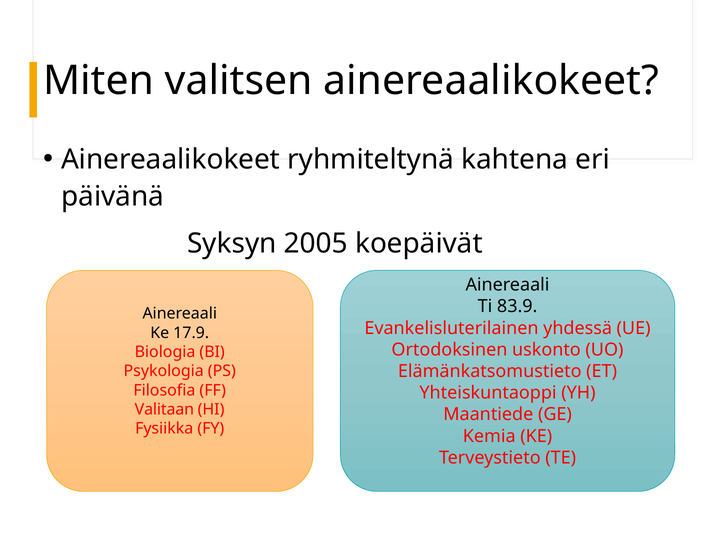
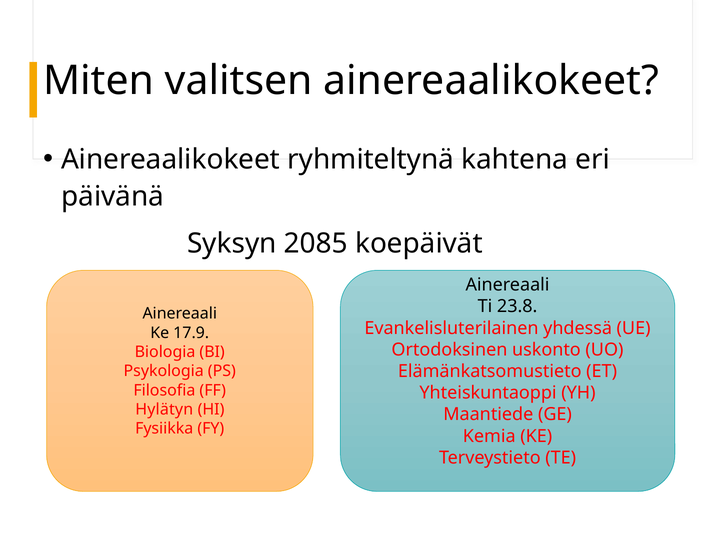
2005: 2005 -> 2085 (316, 244)
83.9: 83.9 -> 23.8 (517, 306)
Valitaan: Valitaan -> Hylätyn (164, 410)
